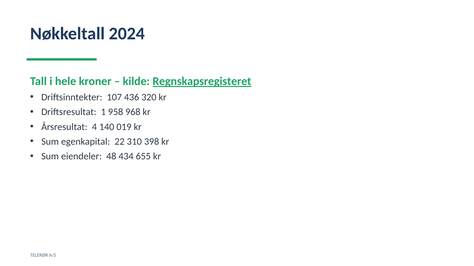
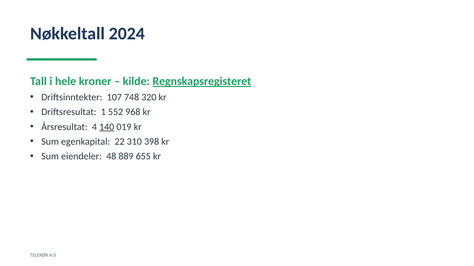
436: 436 -> 748 (132, 97)
958: 958 -> 552 (116, 112)
140 underline: none -> present (107, 127)
434: 434 -> 889 (126, 157)
